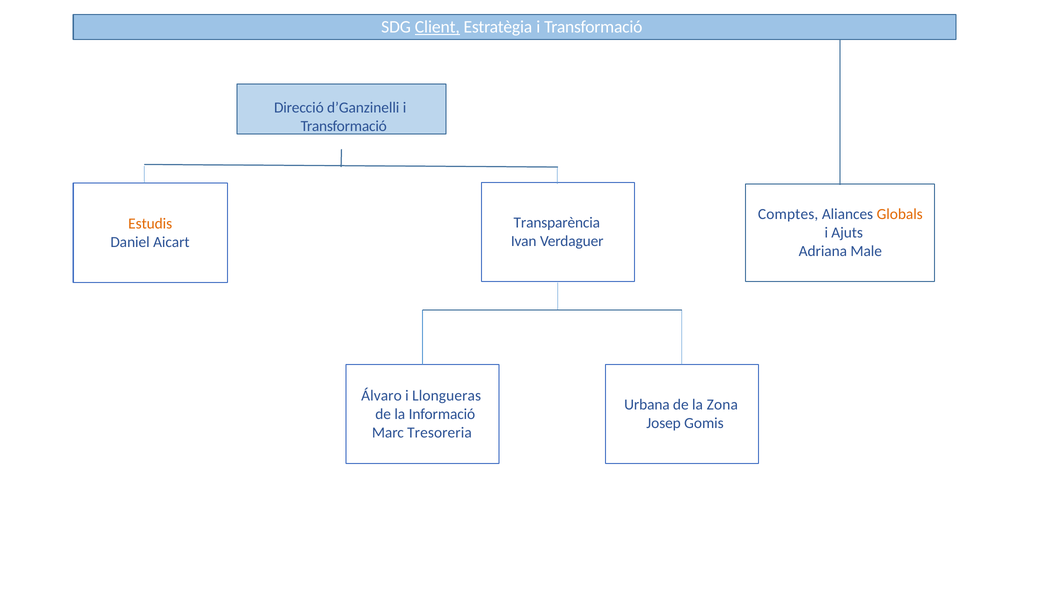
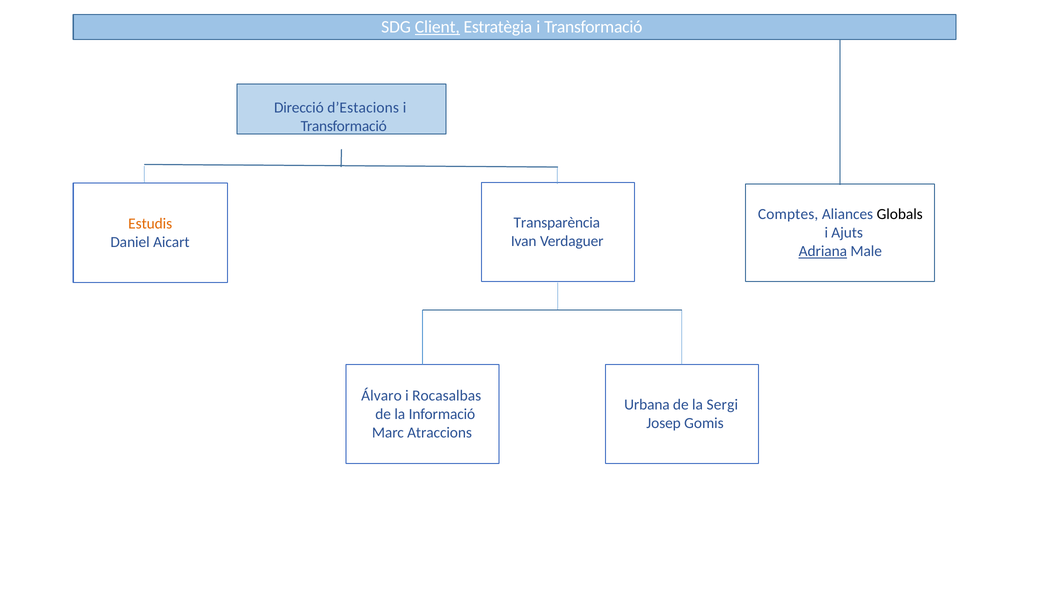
d’Ganzinelli: d’Ganzinelli -> d’Estacions (363, 107)
Globals colour: orange -> black (900, 214)
Adriana underline: none -> present (823, 251)
Llongueras: Llongueras -> Rocasalbas (447, 395)
Zona: Zona -> Sergi (722, 404)
Tresoreria: Tresoreria -> Atraccions (440, 432)
